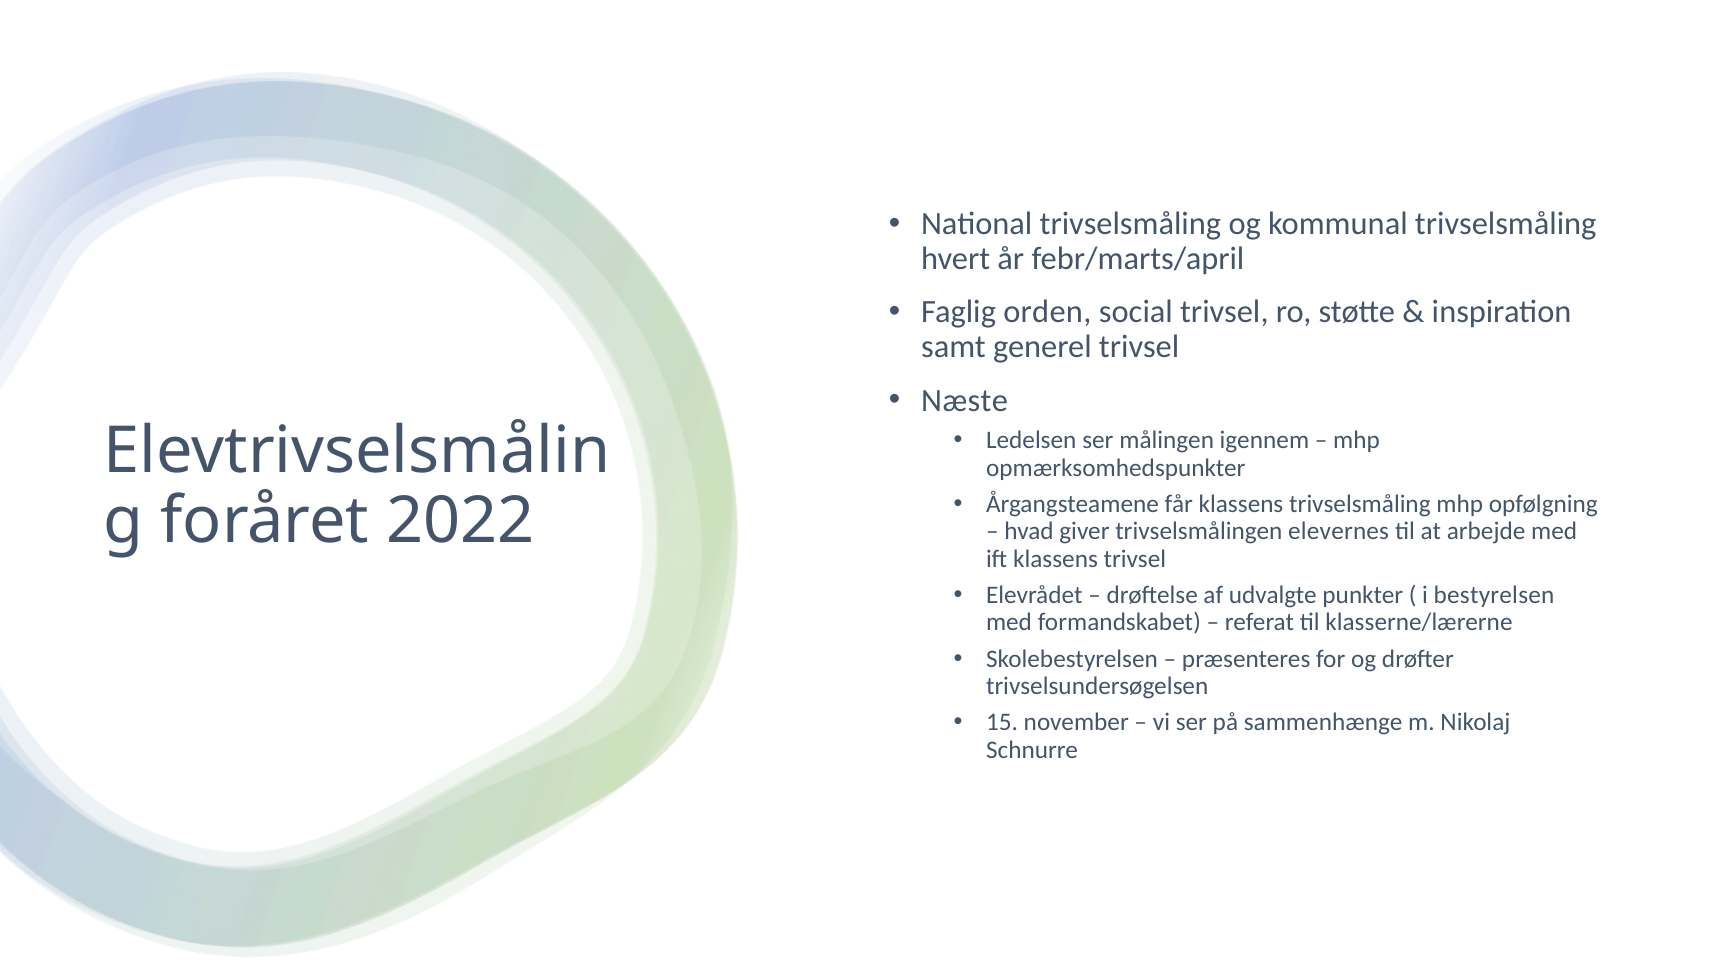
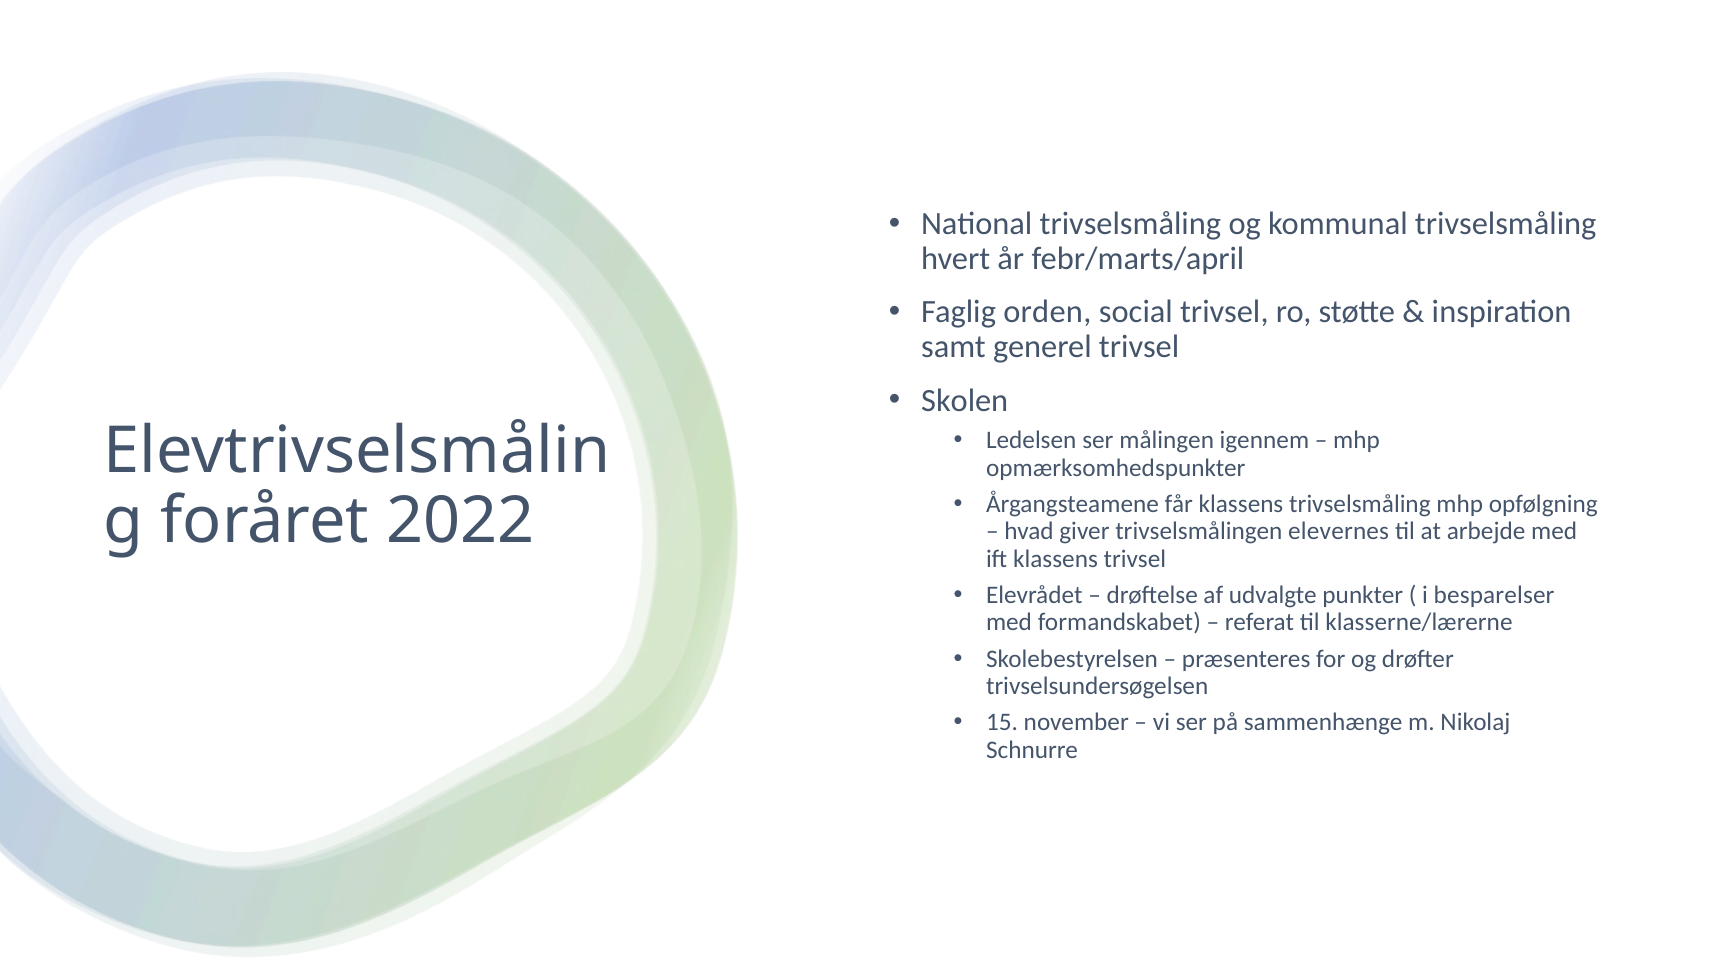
Næste: Næste -> Skolen (965, 400)
bestyrelsen: bestyrelsen -> besparelser (1494, 595)
